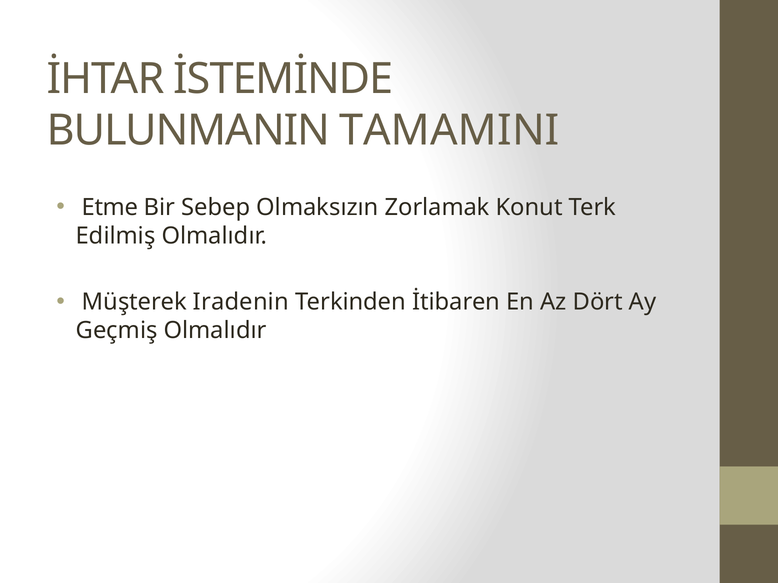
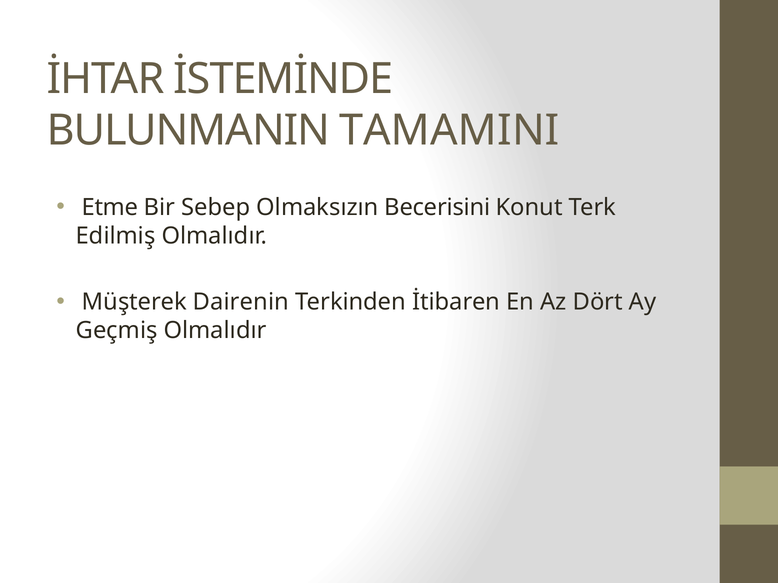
Zorlamak: Zorlamak -> Becerisini (437, 207)
Iradenin: Iradenin -> Dairenin (241, 302)
